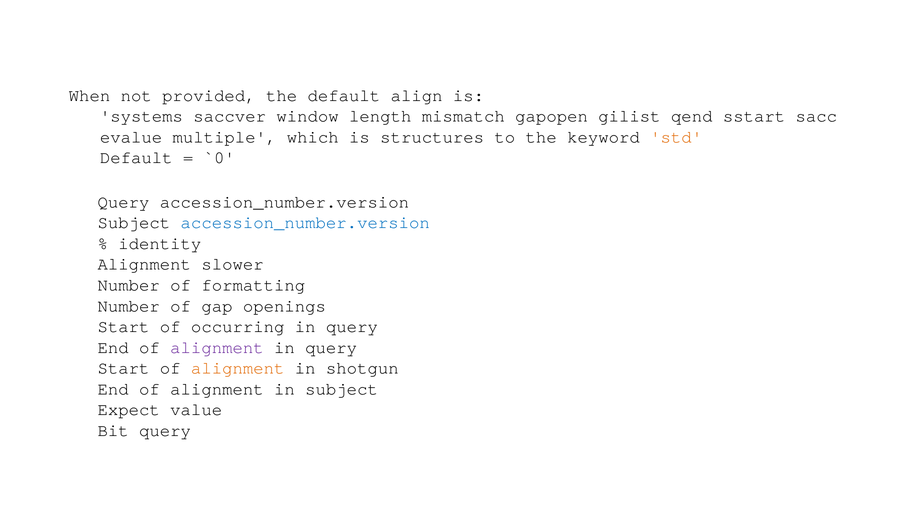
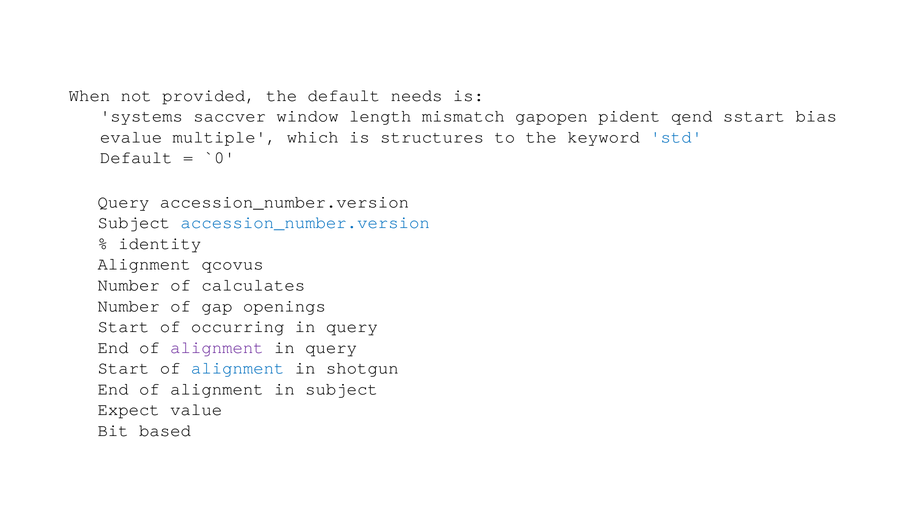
align: align -> needs (417, 95)
gilist: gilist -> pident (629, 116)
sacc: sacc -> bias (816, 116)
std colour: orange -> blue (676, 137)
slower: slower -> qcovus (233, 264)
formatting: formatting -> calculates (253, 285)
alignment colour: orange -> blue (238, 368)
Bit query: query -> based (165, 431)
